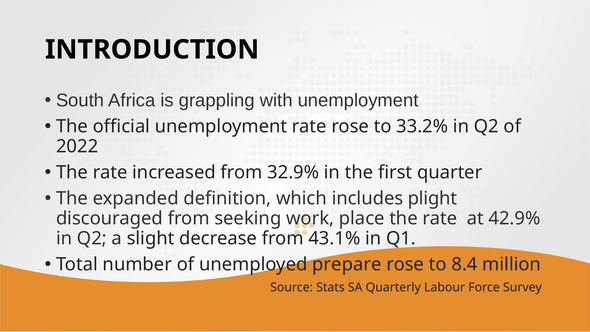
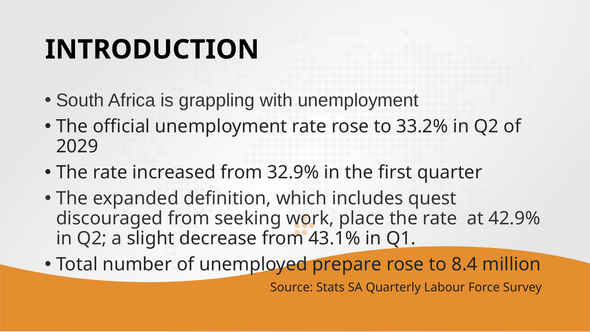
2022: 2022 -> 2029 (77, 146)
plight: plight -> quest (432, 198)
